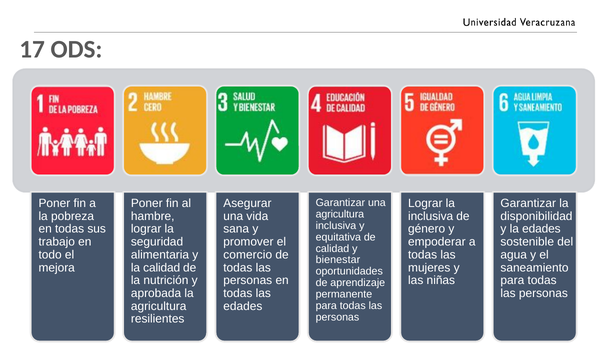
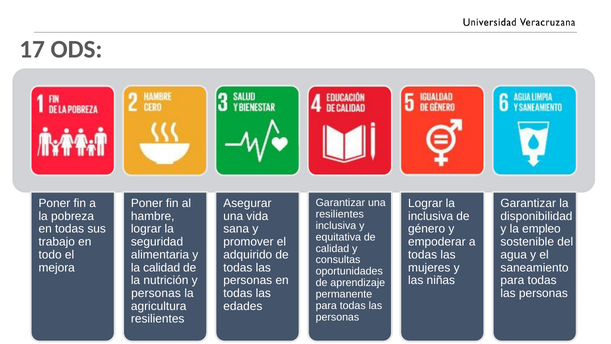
agricultura: agricultura -> resilientes (340, 214)
la edades: edades -> empleo (541, 229)
comercio: comercio -> adquirido (248, 255)
bienestar: bienestar -> consultas (338, 260)
aprobada: aprobada -> personas (156, 293)
